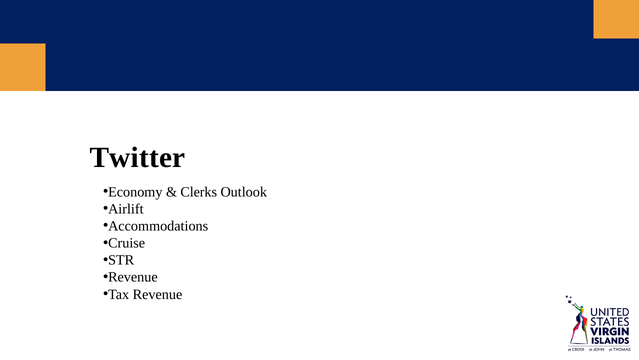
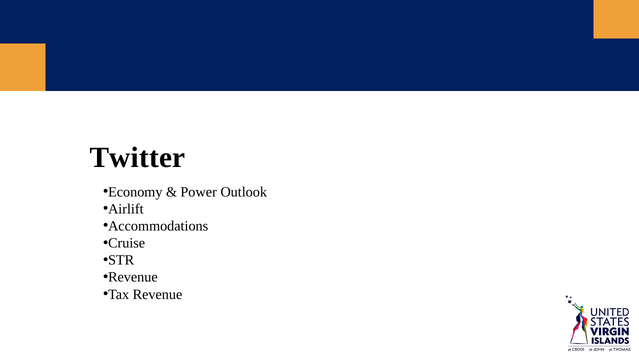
Clerks: Clerks -> Power (199, 192)
